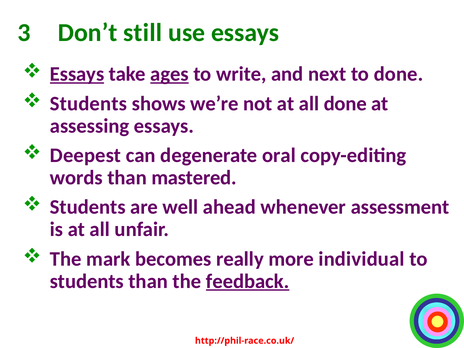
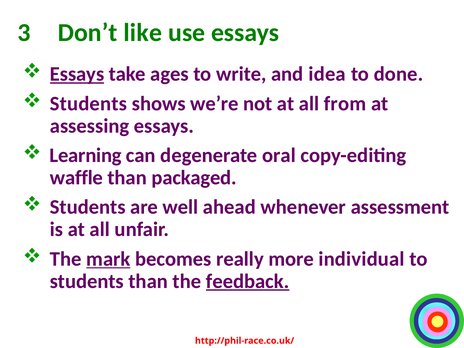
still: still -> like (143, 33)
ages underline: present -> none (170, 74)
next: next -> idea (327, 74)
all done: done -> from (345, 104)
Deepest: Deepest -> Learning (86, 155)
words: words -> waffle (76, 178)
mastered: mastered -> packaged (194, 178)
mark underline: none -> present (108, 259)
